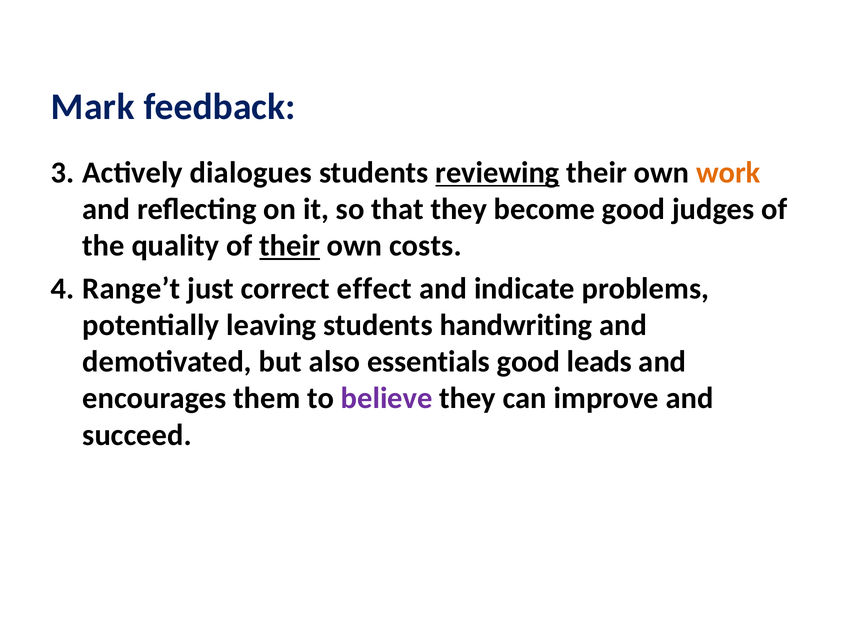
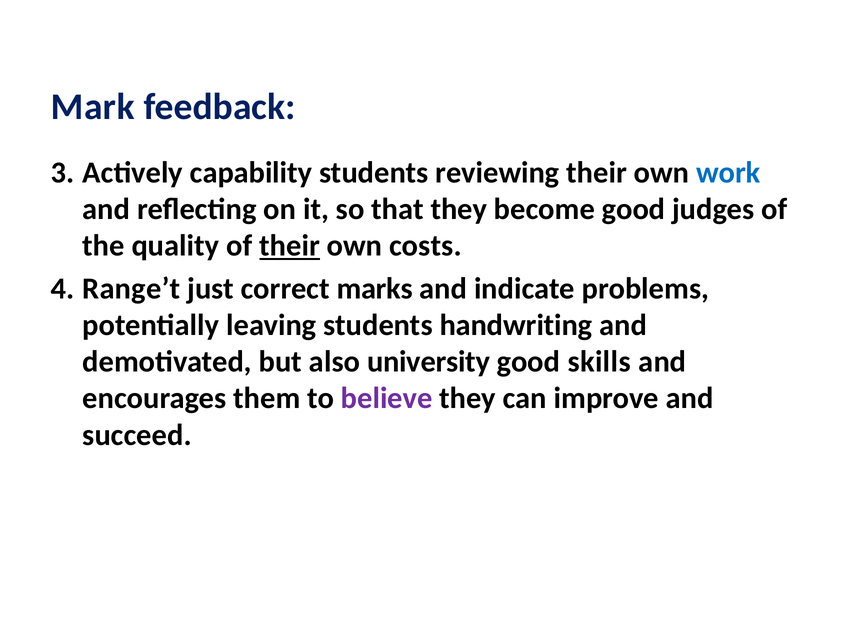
dialogues: dialogues -> capability (251, 173)
reviewing underline: present -> none (497, 173)
work colour: orange -> blue (728, 173)
effect: effect -> marks (375, 288)
essentials: essentials -> university (429, 362)
leads: leads -> skills (599, 362)
